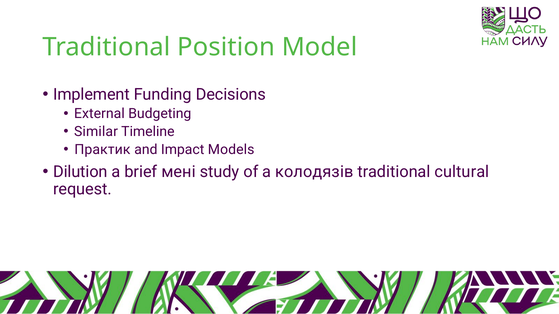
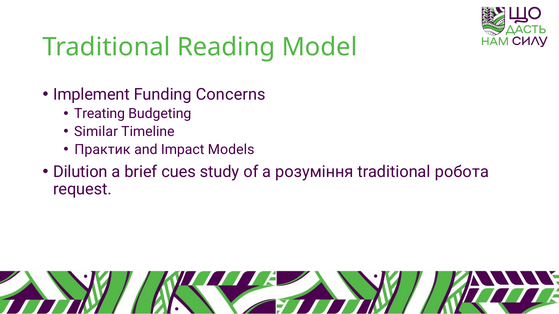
Position: Position -> Reading (226, 47)
Decisions: Decisions -> Concerns (231, 95)
External: External -> Treating (99, 114)
мені: мені -> cues (179, 172)
колодязів: колодязів -> розуміння (314, 172)
cultural: cultural -> робота (462, 172)
